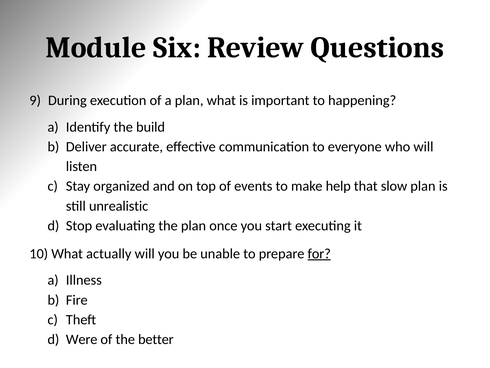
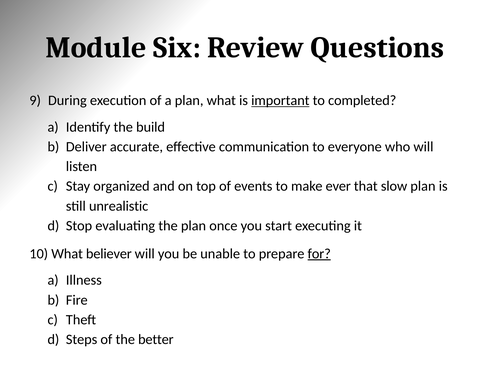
important underline: none -> present (280, 100)
happening: happening -> completed (362, 100)
help: help -> ever (338, 186)
actually: actually -> believer (109, 253)
Were: Were -> Steps (82, 339)
